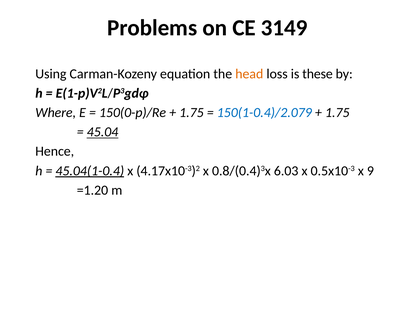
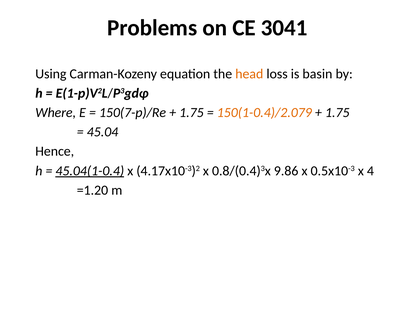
3149: 3149 -> 3041 (284, 28)
these: these -> basin (317, 74)
150(0-p)/Re: 150(0-p)/Re -> 150(7-p)/Re (133, 112)
150(1-0.4)/2.079 colour: blue -> orange (264, 112)
45.04 underline: present -> none (103, 132)
6.03: 6.03 -> 9.86 (286, 170)
9: 9 -> 4 (370, 170)
